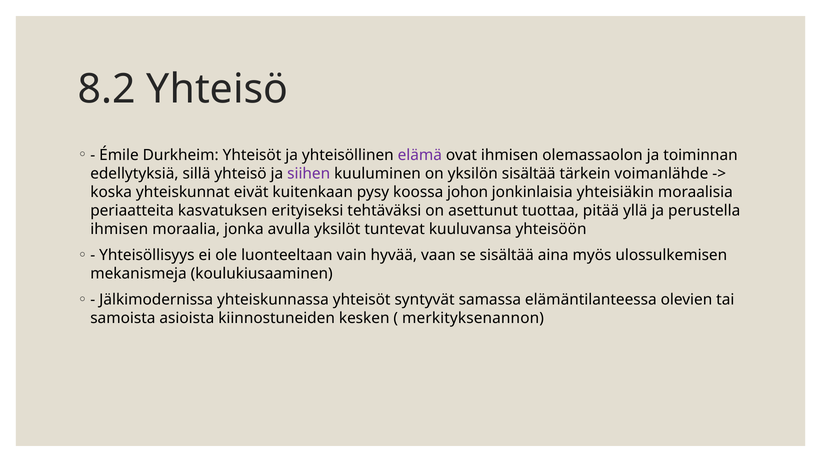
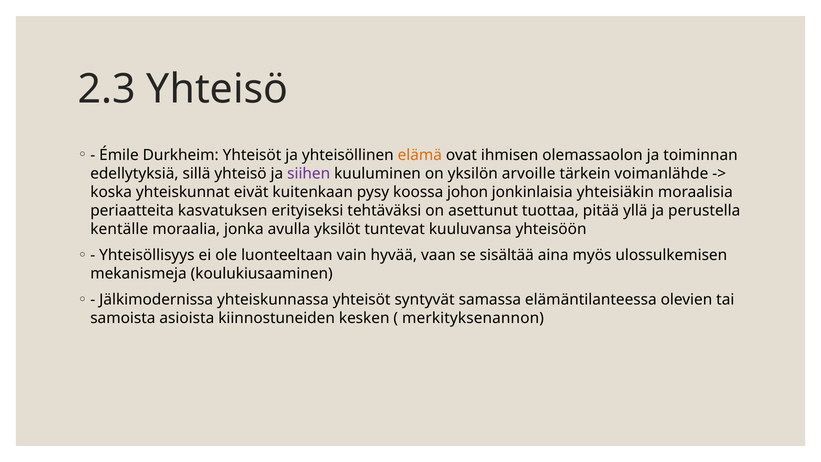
8.2: 8.2 -> 2.3 (107, 89)
elämä colour: purple -> orange (420, 155)
yksilön sisältää: sisältää -> arvoille (529, 173)
ihmisen: ihmisen -> kentälle (119, 229)
